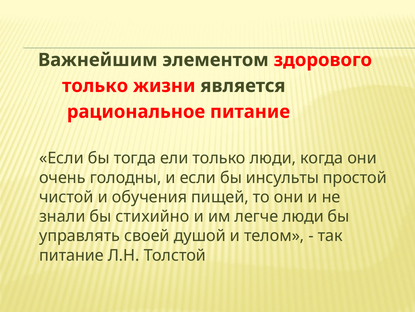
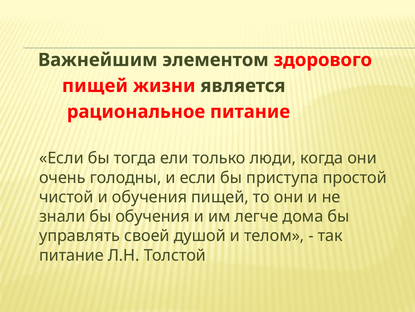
только: только -> пищей (95, 86)
инсульты: инсульты -> приступа (282, 177)
бы стихийно: стихийно -> обучения (153, 216)
легче люди: люди -> дома (303, 216)
